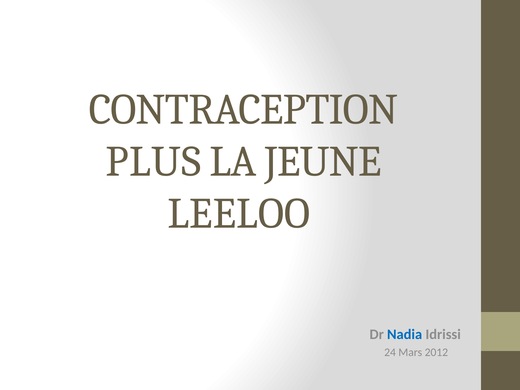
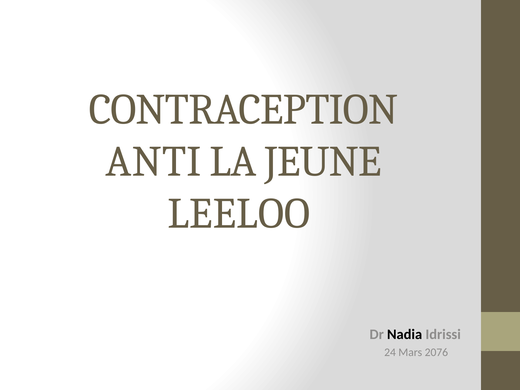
PLUS: PLUS -> ANTI (153, 161)
Nadia colour: blue -> black (405, 335)
2012: 2012 -> 2076 (436, 352)
